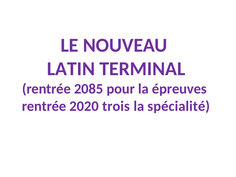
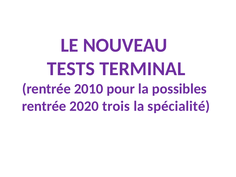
LATIN: LATIN -> TESTS (71, 69)
2085: 2085 -> 2010 (89, 89)
épreuves: épreuves -> possibles (179, 89)
